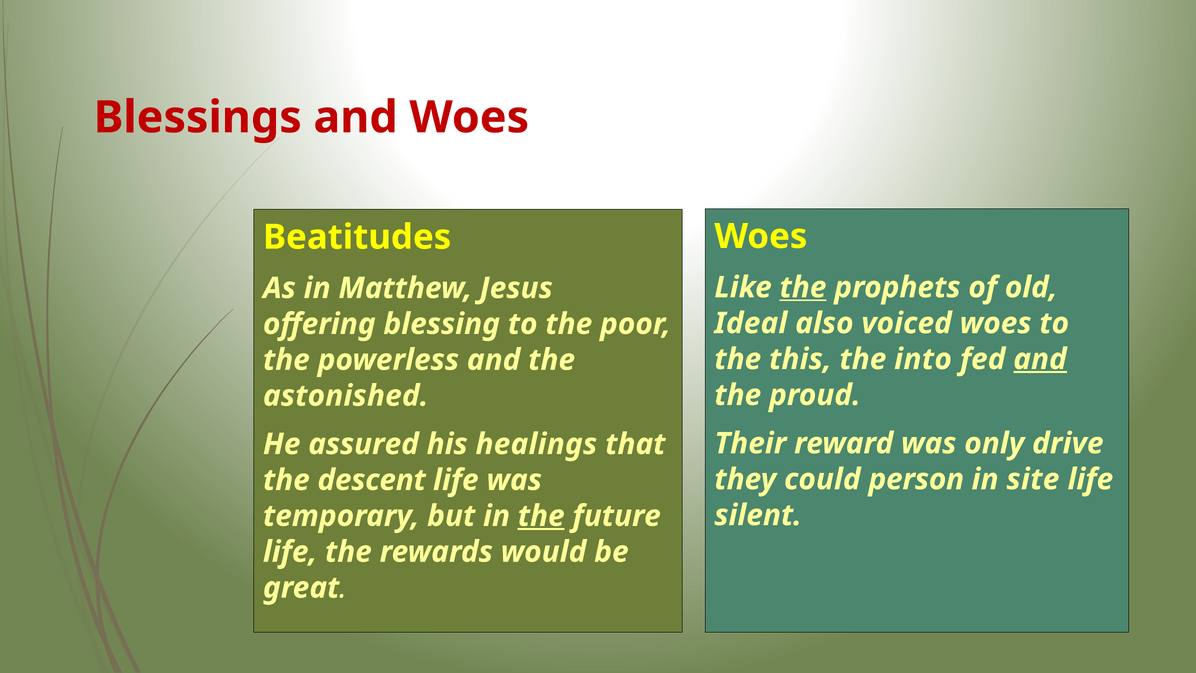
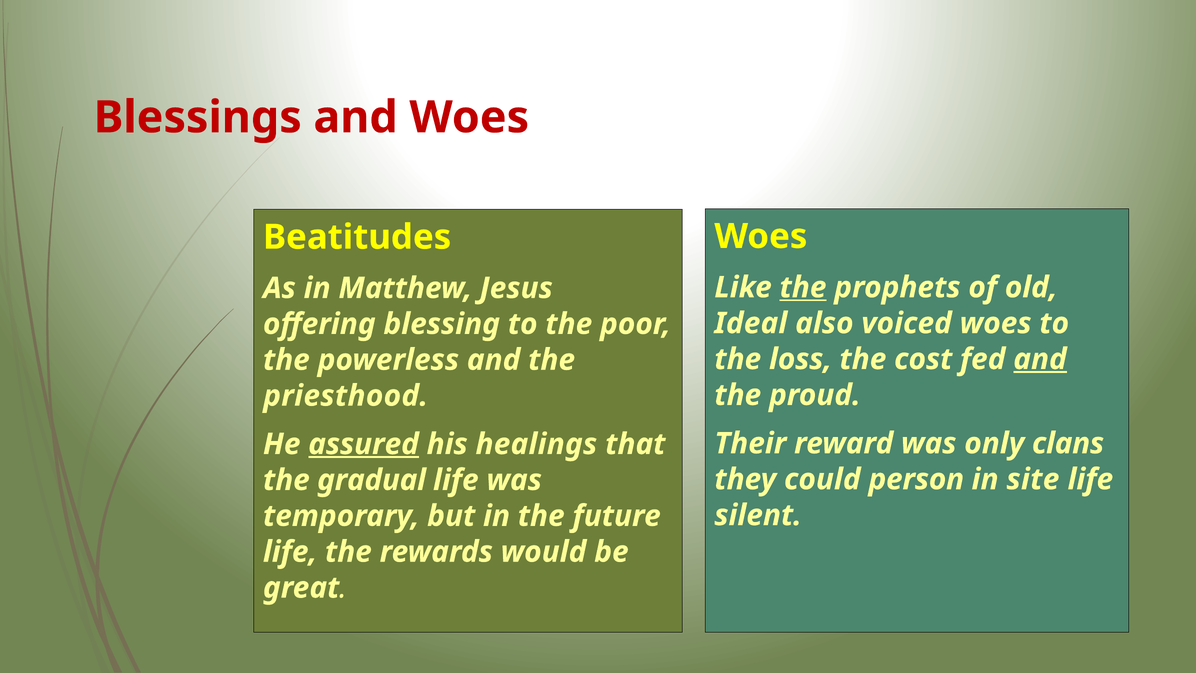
this: this -> loss (800, 359)
into: into -> cost (923, 359)
astonished: astonished -> priesthood (346, 396)
drive: drive -> clans (1068, 443)
assured underline: none -> present (364, 444)
descent: descent -> gradual (372, 480)
the underline: present -> none (541, 516)
